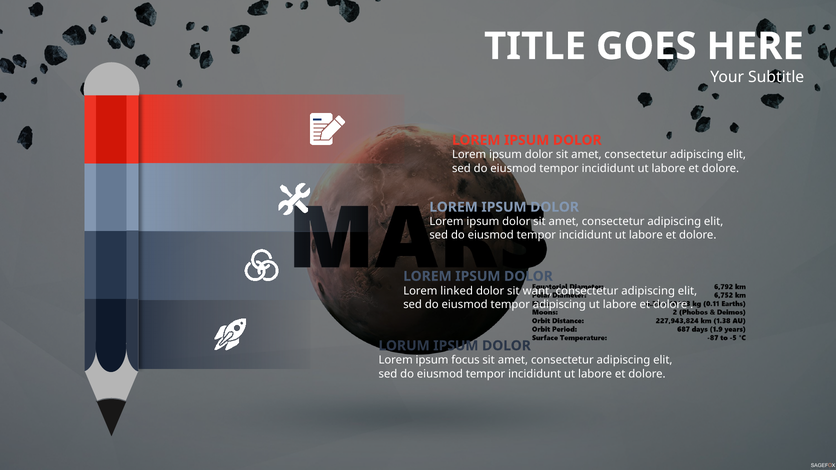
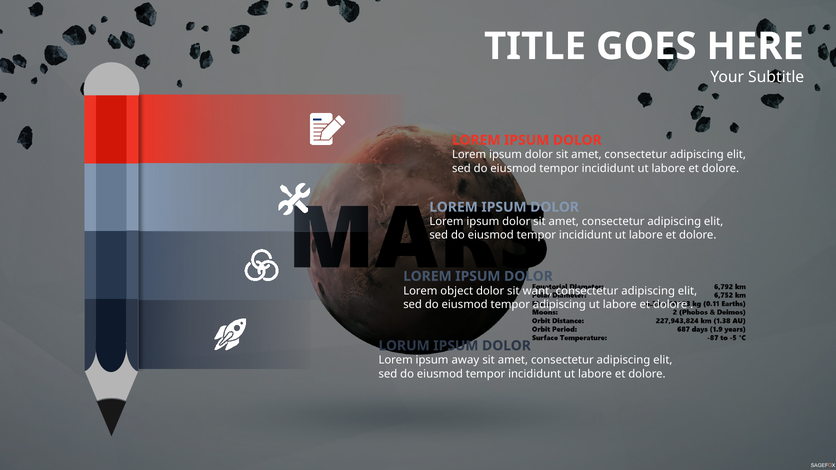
linked: linked -> object (457, 291)
focus: focus -> away (465, 360)
